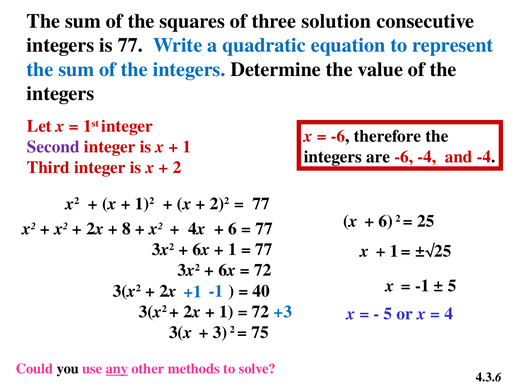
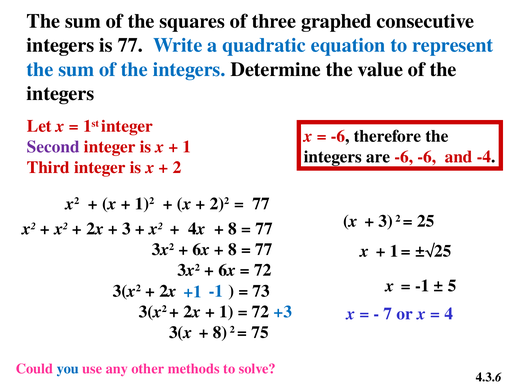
solution: solution -> graphed (336, 21)
-6 -4: -4 -> -6 (427, 157)
6: 6 -> 3 (386, 222)
8: 8 -> 3 (127, 229)
6: 6 -> 8 (233, 229)
1: 1 -> 8 (233, 250)
40: 40 -> 73 (261, 291)
5: 5 -> 7 (388, 314)
3: 3 -> 8 (220, 333)
you colour: black -> blue (68, 369)
any underline: present -> none (117, 369)
